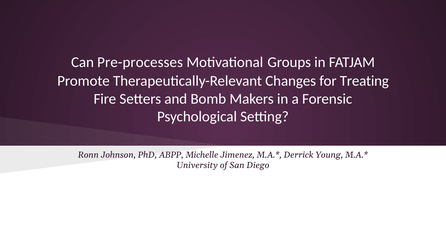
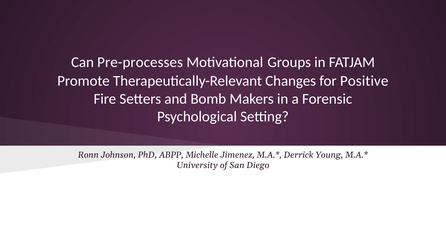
Treating: Treating -> Positive (364, 81)
